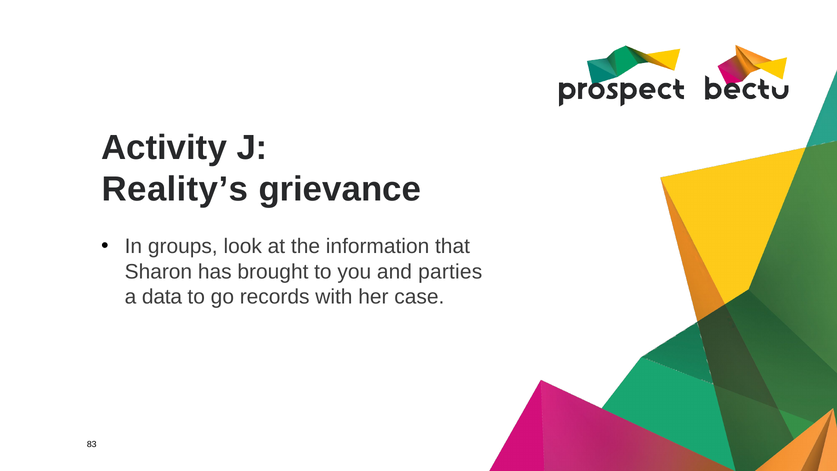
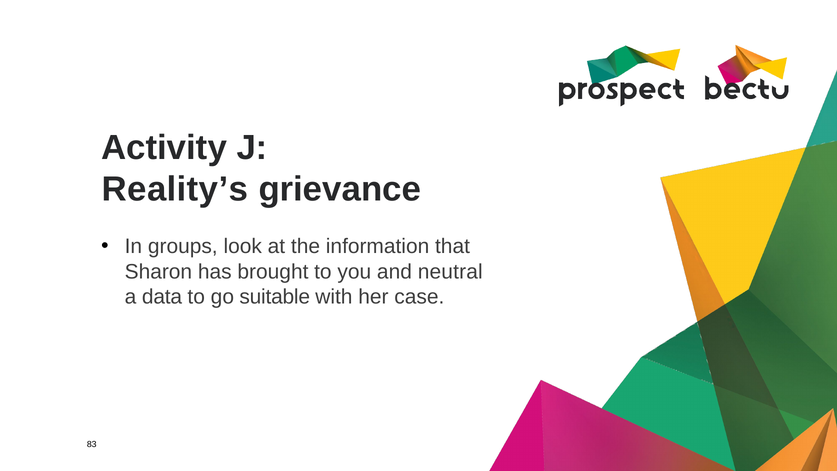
parties: parties -> neutral (450, 272)
records: records -> suitable (275, 297)
